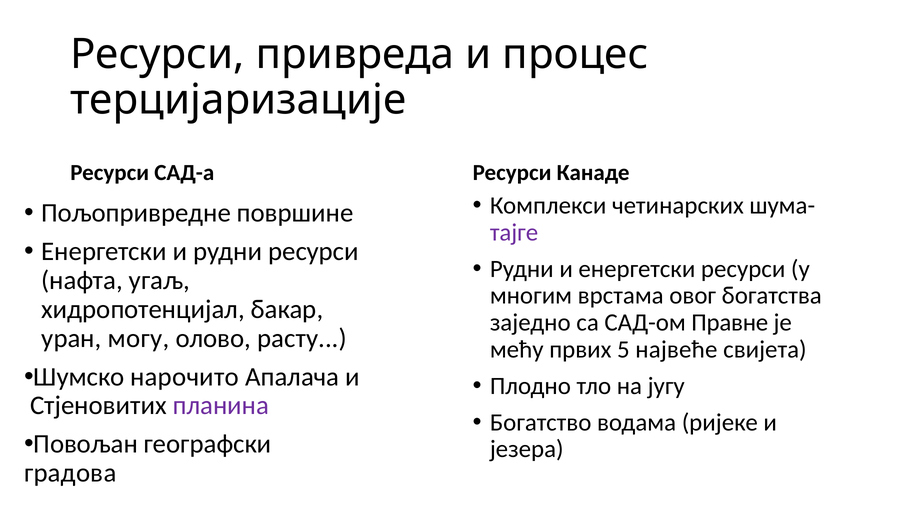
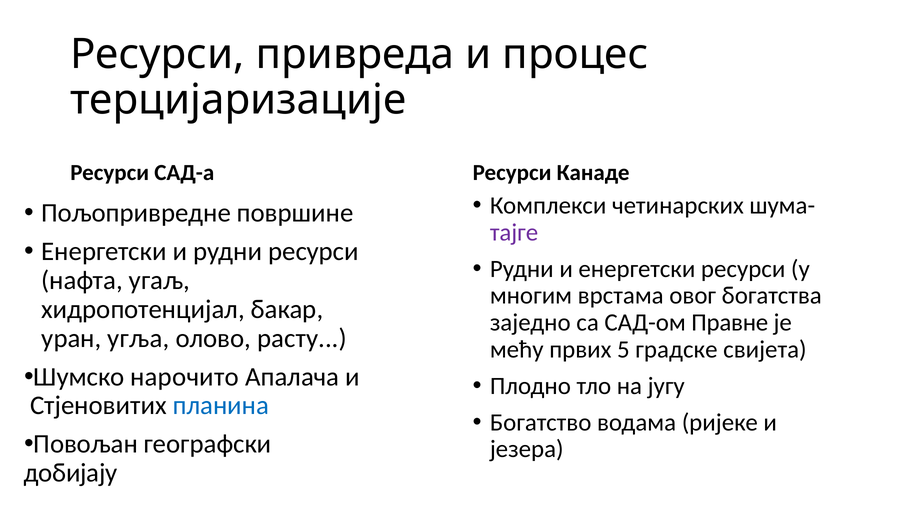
могу: могу -> угља (138, 339)
највеће: највеће -> градске (676, 350)
планина colour: purple -> blue (221, 406)
градова: градова -> добијају (70, 473)
